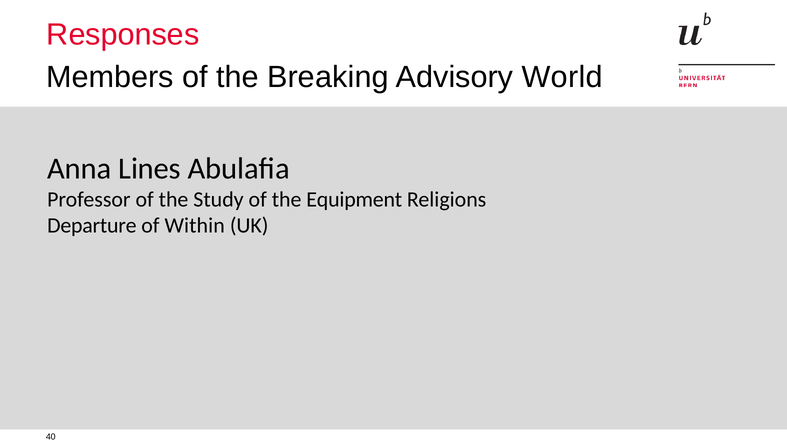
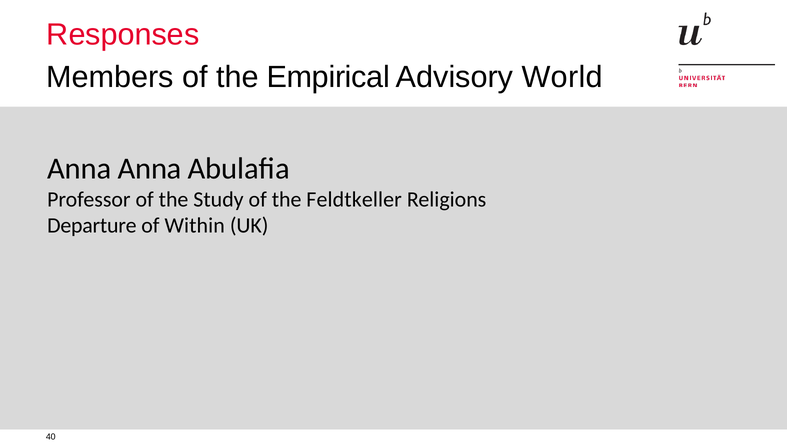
Breaking: Breaking -> Empirical (328, 77)
Anna Lines: Lines -> Anna (150, 168)
Equipment: Equipment -> Feldtkeller (354, 199)
